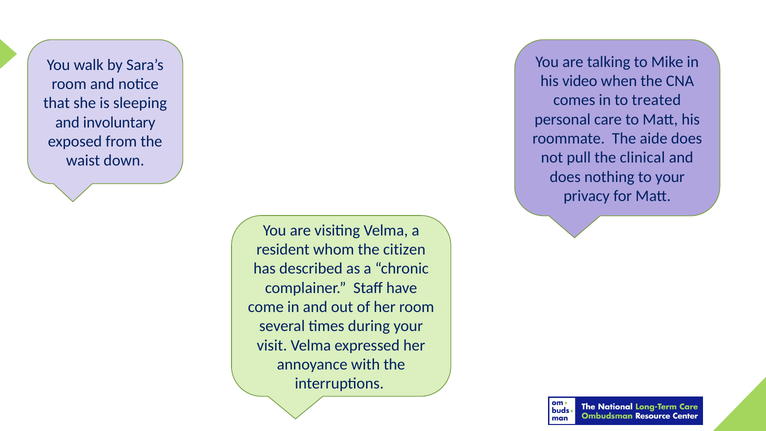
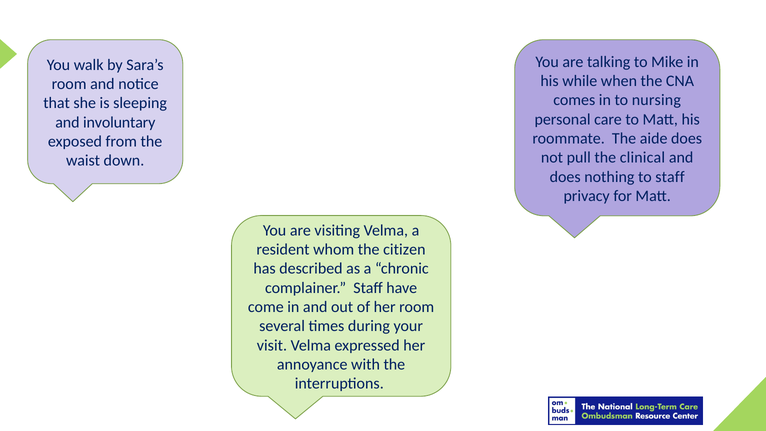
video: video -> while (580, 81)
treated: treated -> nursing (656, 100)
to your: your -> staff (670, 177)
